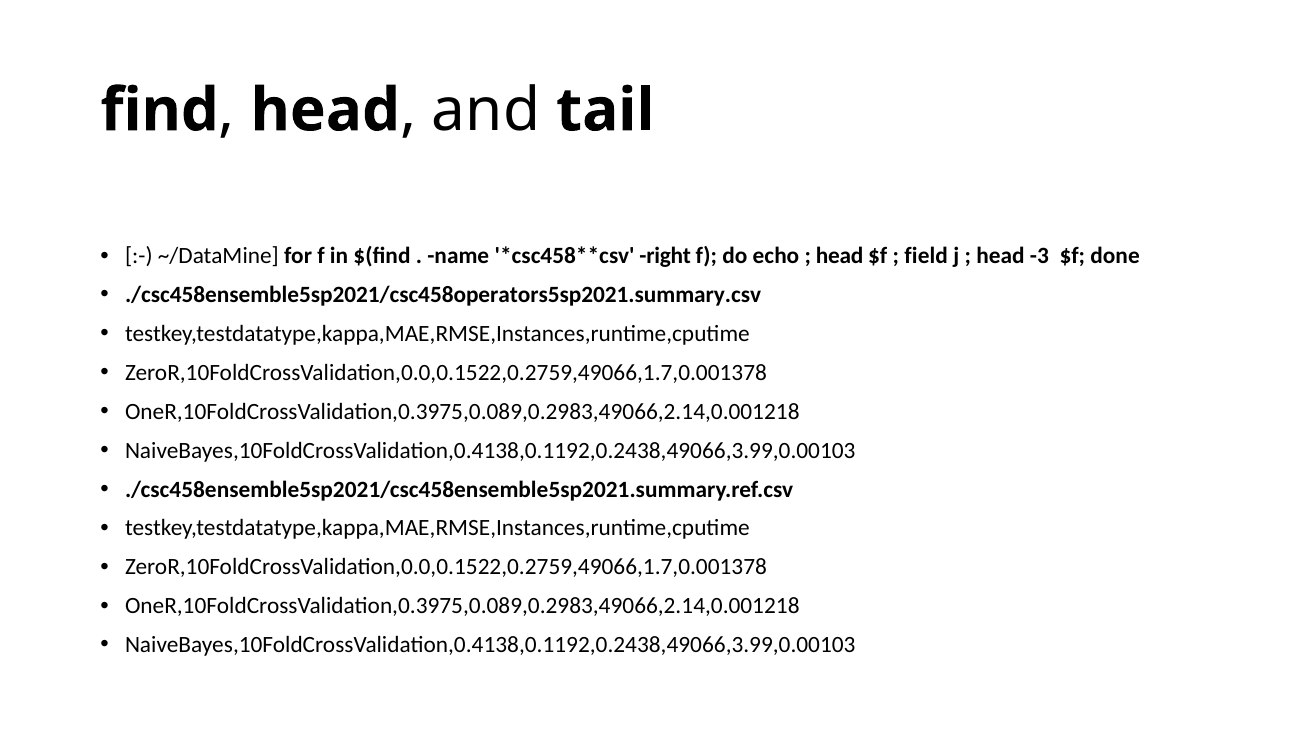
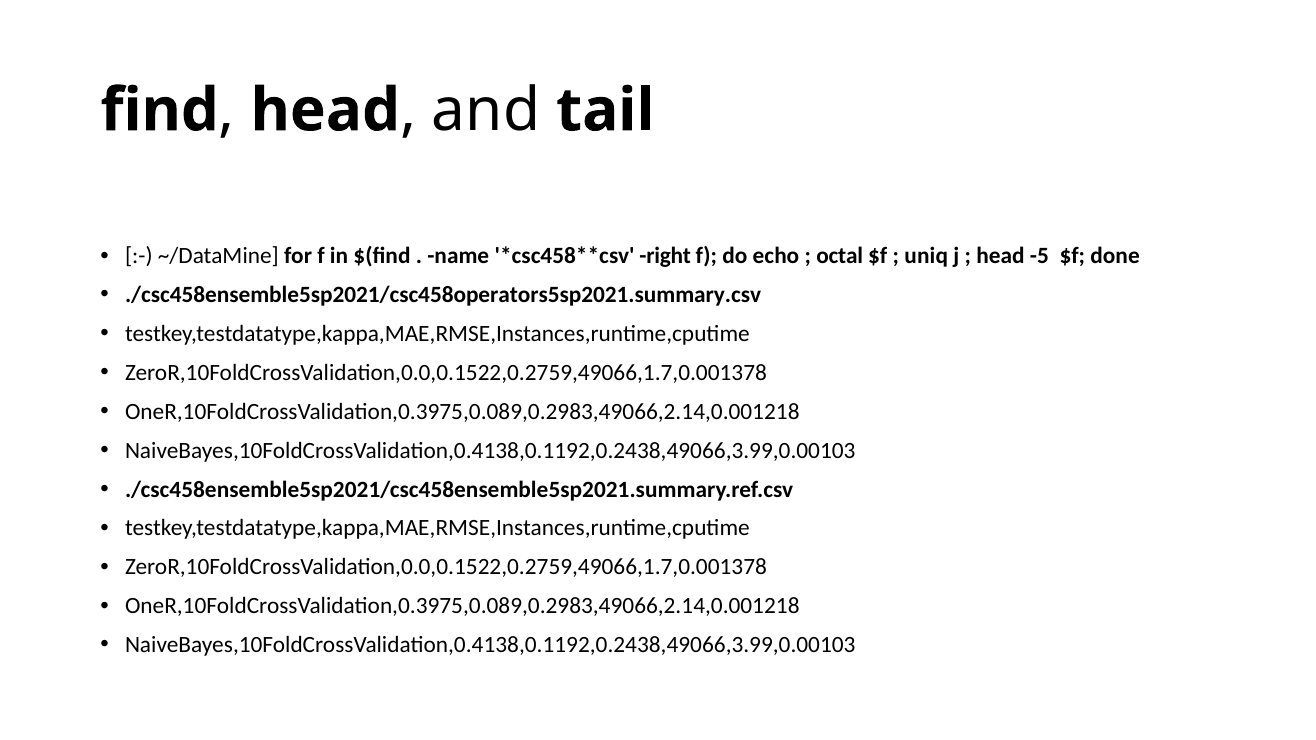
head: head -> octal (840, 256)
field: field -> uniq (926, 256)
-3: -3 -> -5 (1039, 256)
